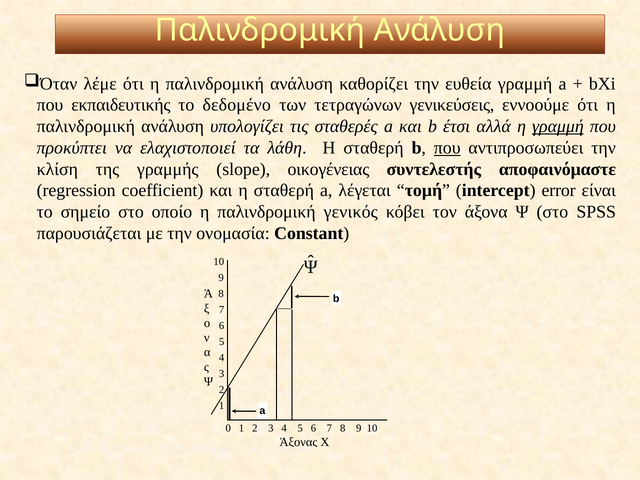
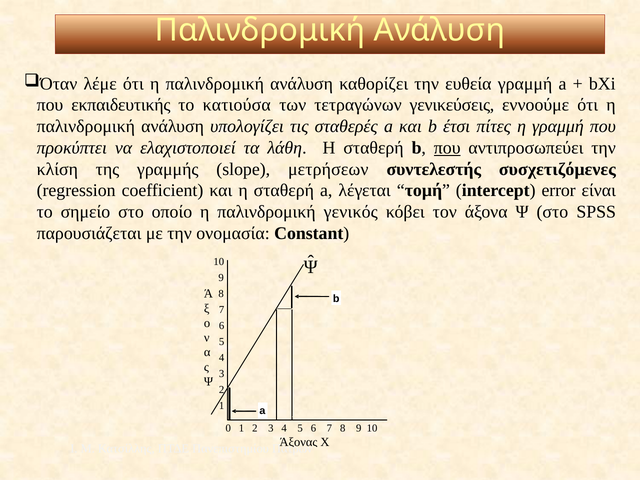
δεδομένο: δεδομένο -> κατιούσα (237, 105)
αλλά: αλλά -> πίτες (494, 126)
γραμμή underline: present -> none (558, 126)
οικογένειας: οικογένειας -> μετρήσεων (328, 169)
αποφαινόμαστε: αποφαινόμαστε -> συσχετιζόμενες (557, 169)
